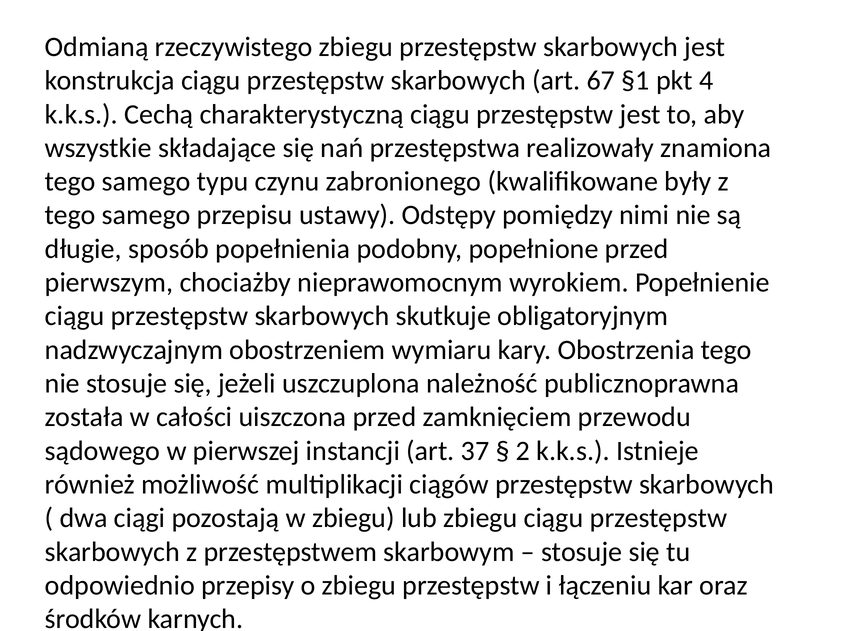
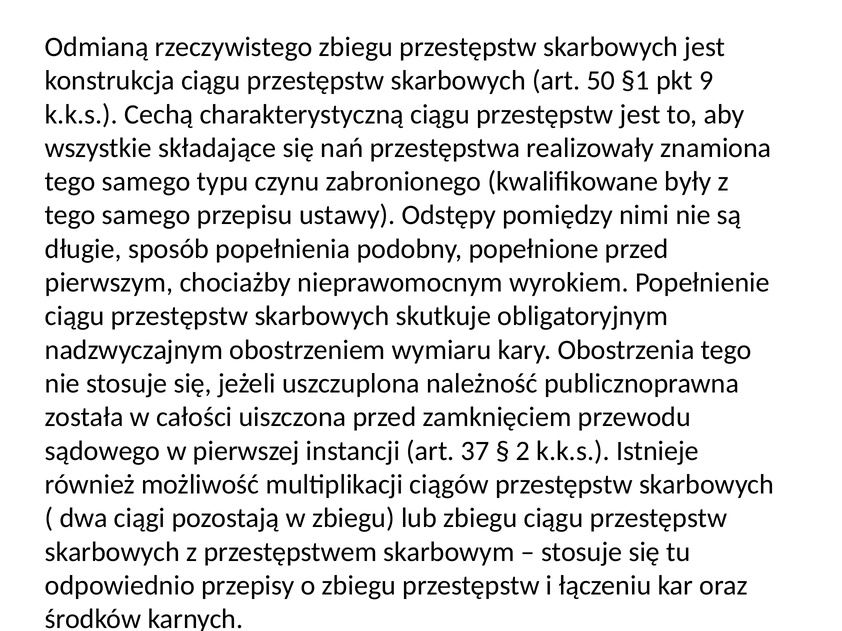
67: 67 -> 50 (601, 81)
4: 4 -> 9 (706, 81)
